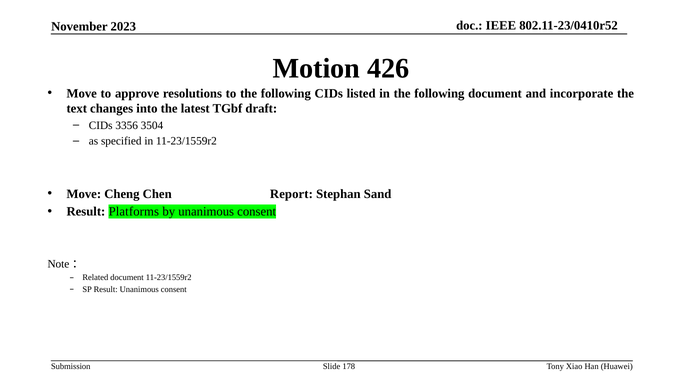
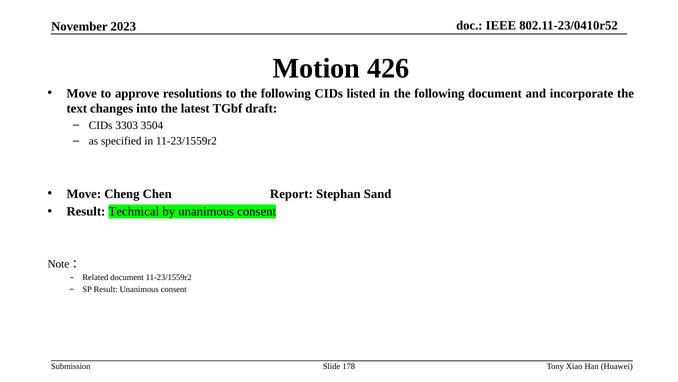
3356: 3356 -> 3303 (127, 125)
Platforms: Platforms -> Technical (134, 211)
